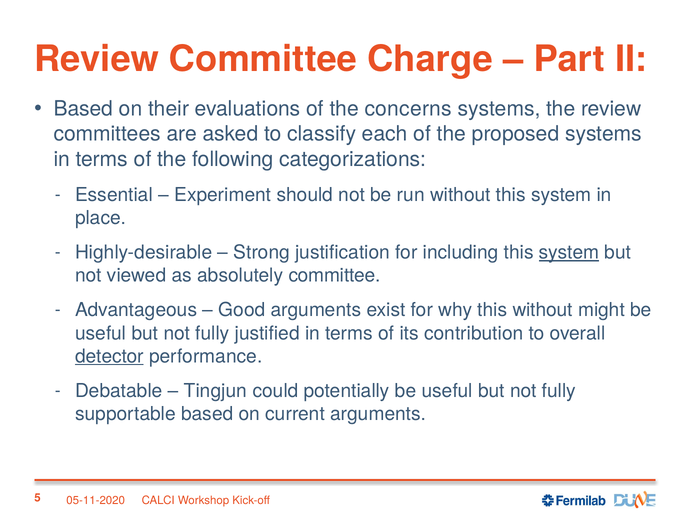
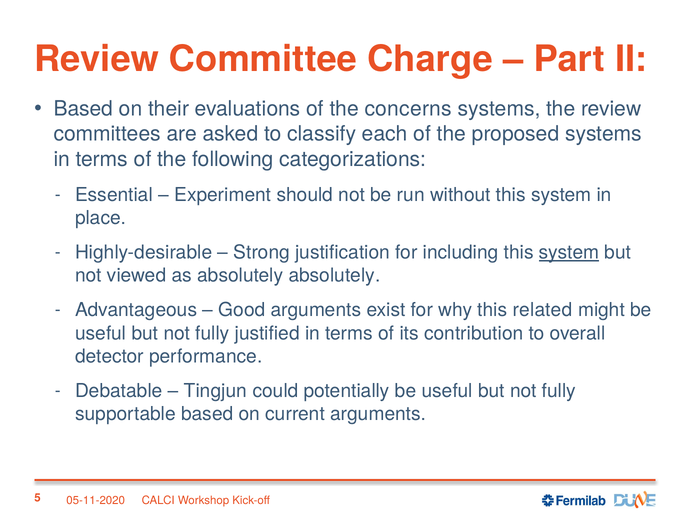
absolutely committee: committee -> absolutely (334, 275)
this without: without -> related (543, 310)
detector underline: present -> none (109, 356)
